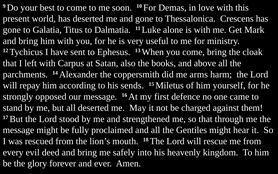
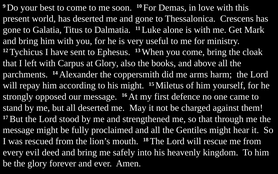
at Satan: Satan -> Glory (107, 63)
his sends: sends -> might (132, 85)
